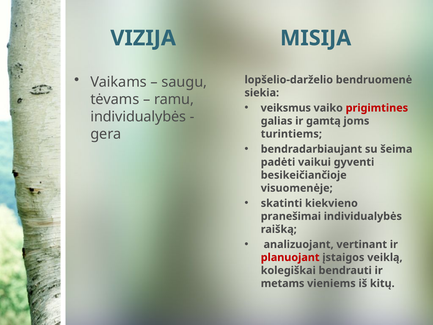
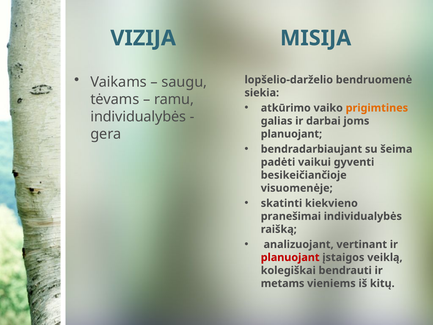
veiksmus: veiksmus -> atkūrimo (286, 108)
prigimtines colour: red -> orange (377, 108)
gamtą: gamtą -> darbai (323, 121)
turintiems: turintiems -> planuojant (291, 134)
